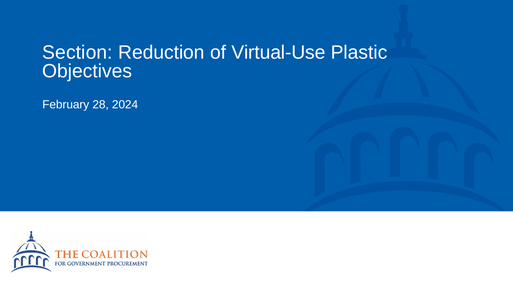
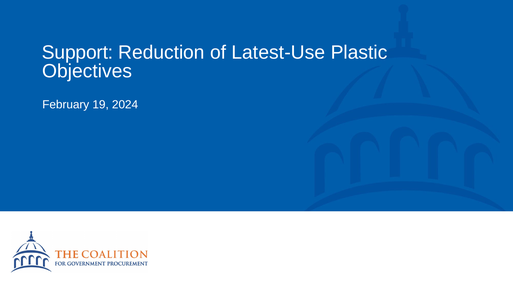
Section: Section -> Support (78, 52)
Virtual-Use: Virtual-Use -> Latest-Use (278, 52)
28: 28 -> 19 (101, 105)
